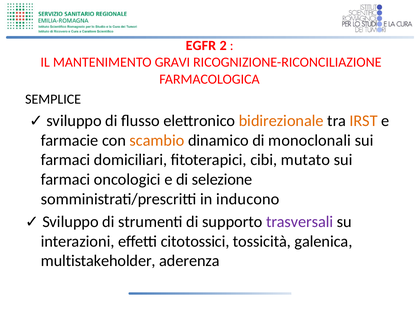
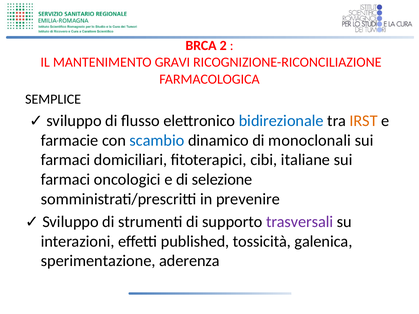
EGFR: EGFR -> BRCA (201, 46)
bidirezionale colour: orange -> blue (281, 121)
scambio colour: orange -> blue (157, 140)
mutato: mutato -> italiane (306, 160)
inducono: inducono -> prevenire (248, 199)
citotossici: citotossici -> published (195, 242)
multistakeholder: multistakeholder -> sperimentazione (98, 261)
